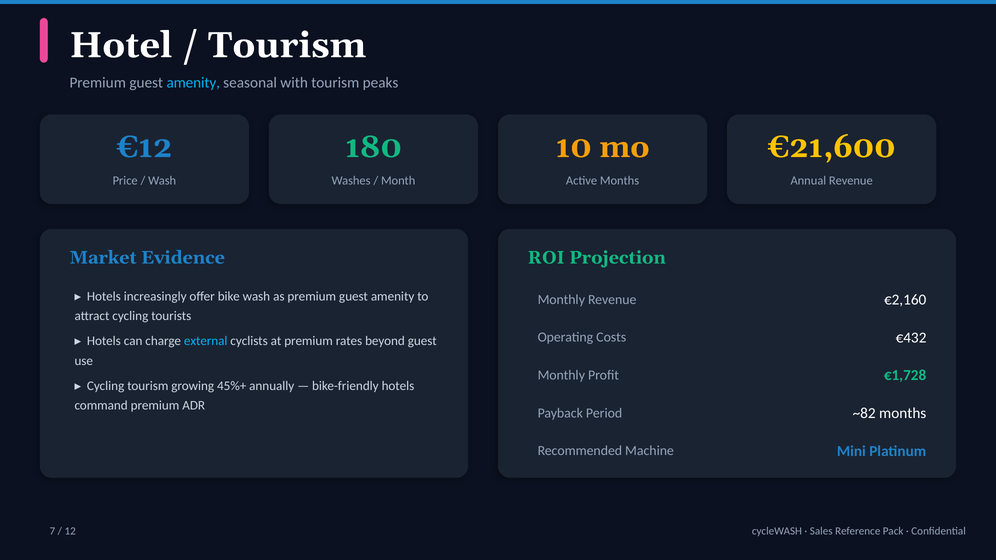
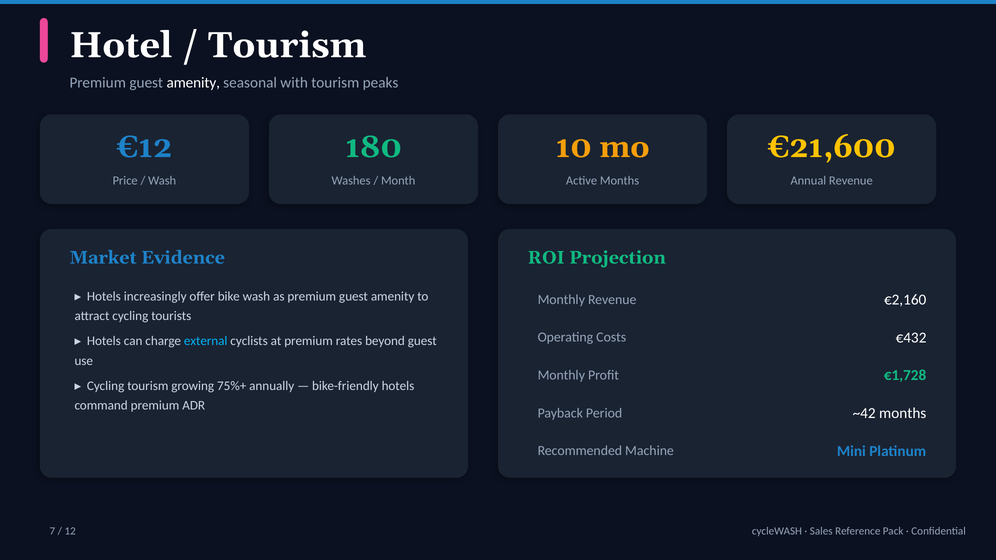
amenity colour: light blue -> white (193, 83)
45%+: 45%+ -> 75%+ (232, 386)
~82: ~82 -> ~42 (864, 413)
